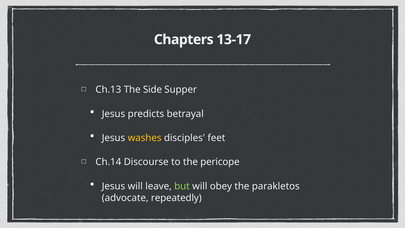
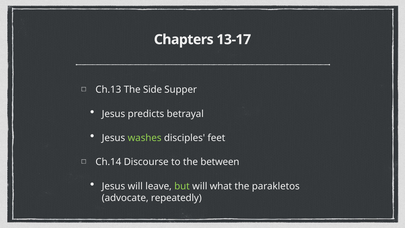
washes colour: yellow -> light green (145, 138)
pericope: pericope -> between (220, 162)
obey: obey -> what (221, 186)
